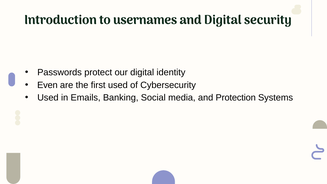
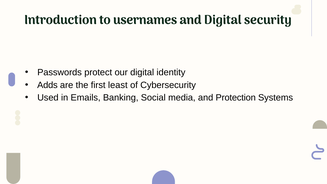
Even: Even -> Adds (47, 85)
first used: used -> least (118, 85)
